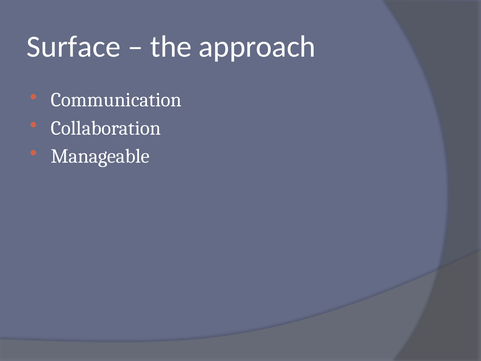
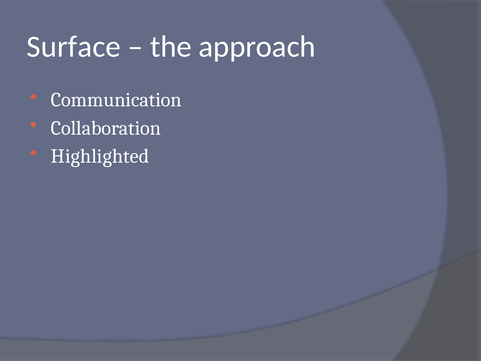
Manageable: Manageable -> Highlighted (100, 156)
